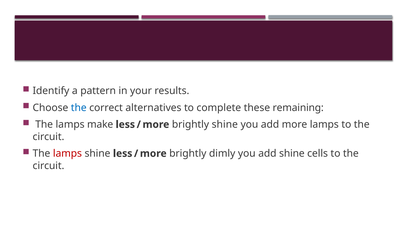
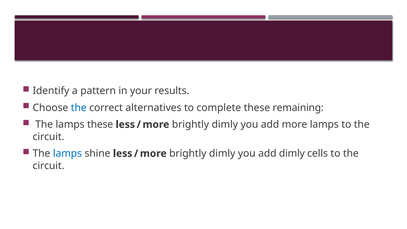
lamps make: make -> these (100, 124)
shine: shine -> dimly (225, 124)
lamps colour: red -> blue (67, 153)
add shine: shine -> dimly (292, 153)
